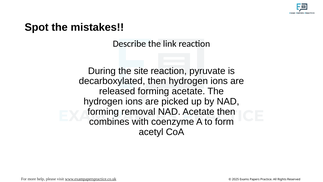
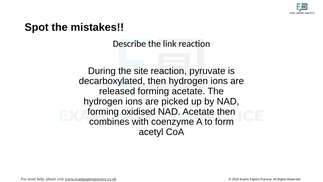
removal: removal -> oxidised (138, 111)
